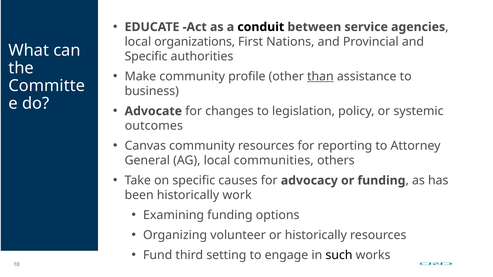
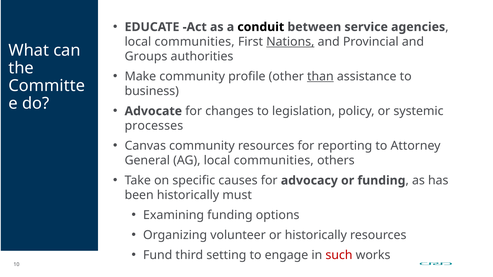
organizations: organizations -> communities (195, 42)
Nations underline: none -> present (290, 42)
Specific: Specific -> Groups (146, 57)
outcomes: outcomes -> processes (154, 126)
work: work -> must (237, 195)
such colour: black -> red (339, 255)
